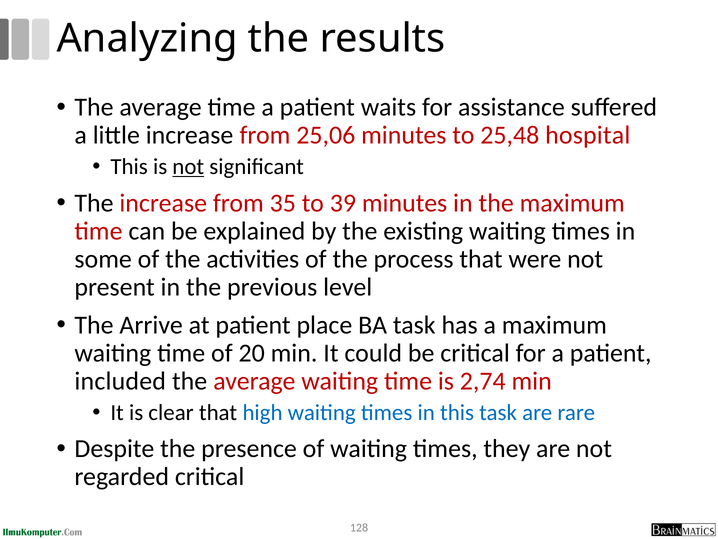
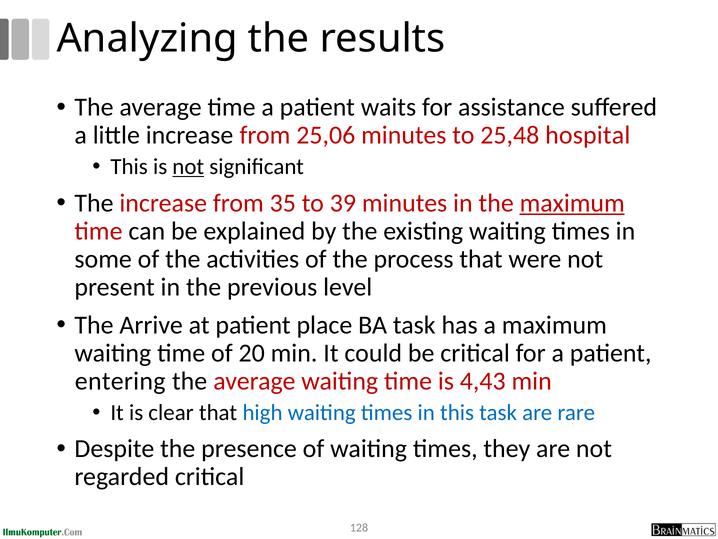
maximum underline: none -> present (572, 203)
included: included -> entering (120, 381)
2,74: 2,74 -> 4,43 (483, 381)
